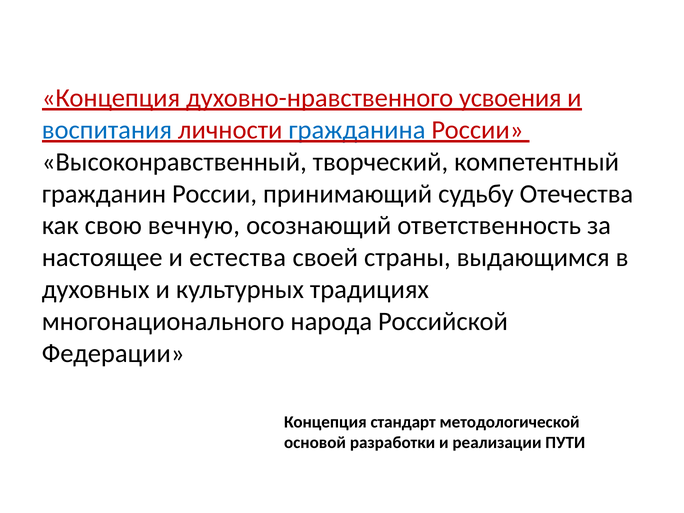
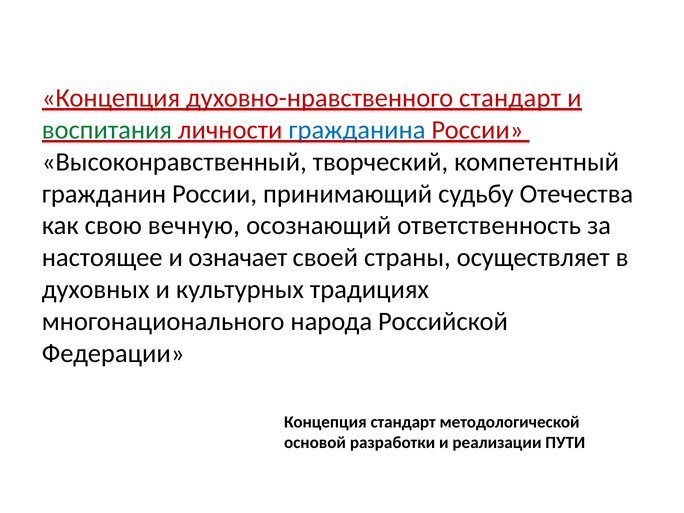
духовно-нравственного усвоения: усвоения -> стандарт (510, 98)
воспитания colour: blue -> green (107, 130)
естества: естества -> означает (238, 258)
выдающимся: выдающимся -> осуществляет (533, 258)
